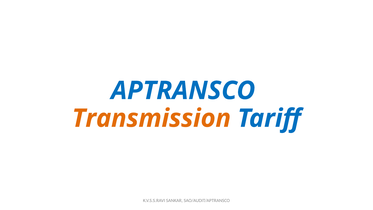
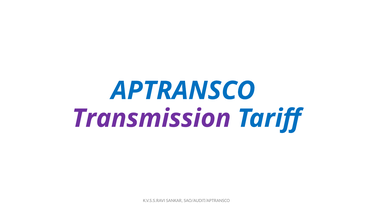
Transmission colour: orange -> purple (151, 118)
